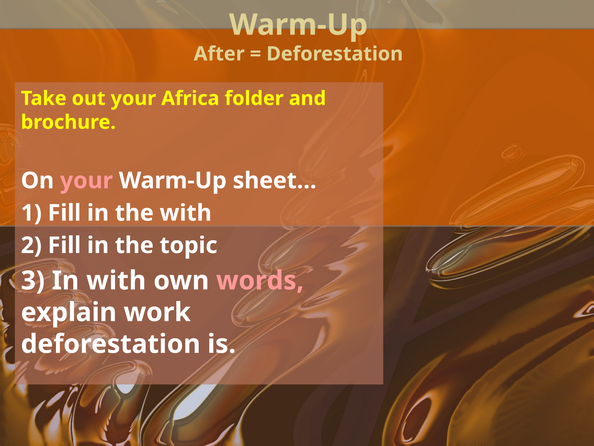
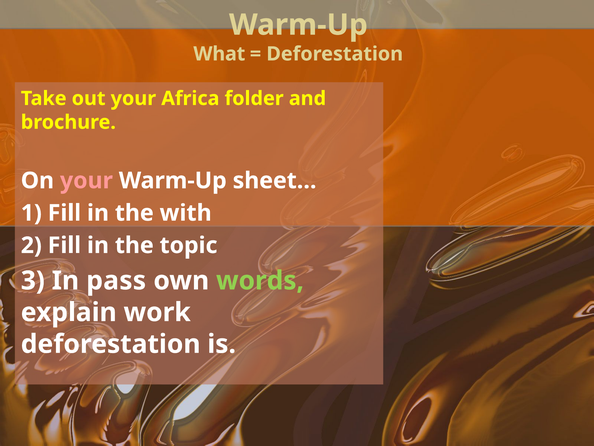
After: After -> What (219, 54)
In with: with -> pass (116, 280)
words colour: pink -> light green (260, 280)
